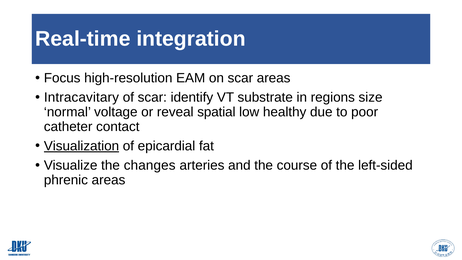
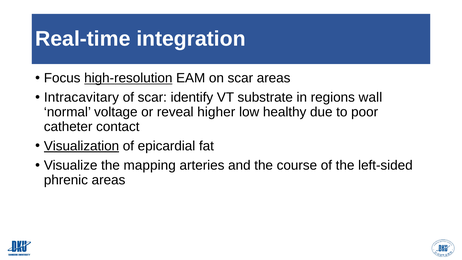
high-resolution underline: none -> present (128, 78)
size: size -> wall (370, 97)
spatial: spatial -> higher (216, 112)
changes: changes -> mapping (150, 165)
